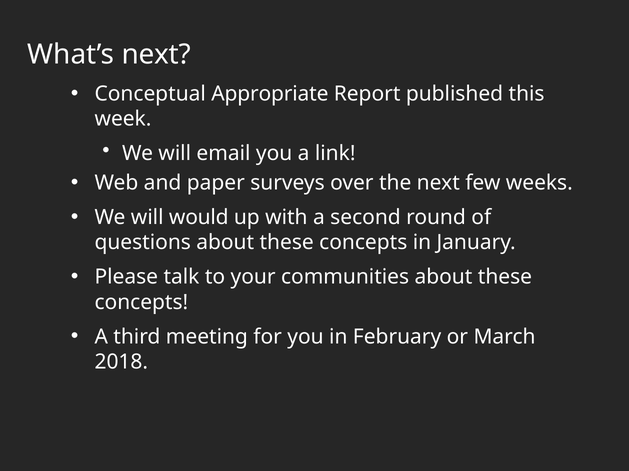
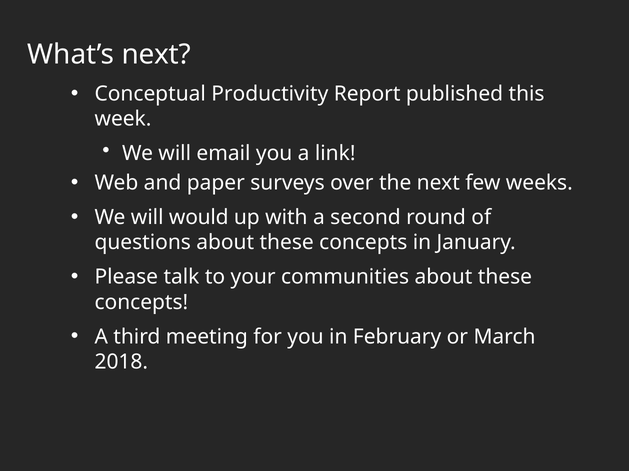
Appropriate: Appropriate -> Productivity (270, 94)
